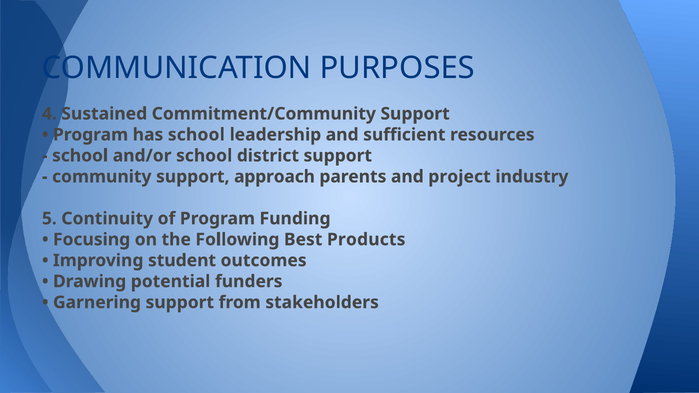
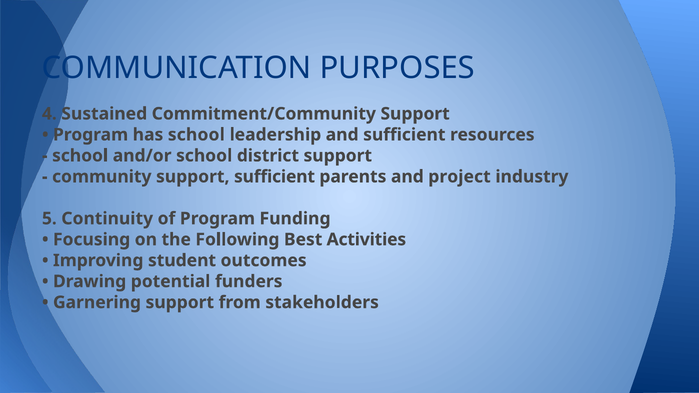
support approach: approach -> sufficient (275, 177)
Products: Products -> Activities (366, 240)
